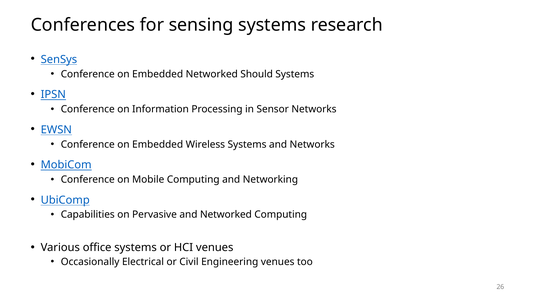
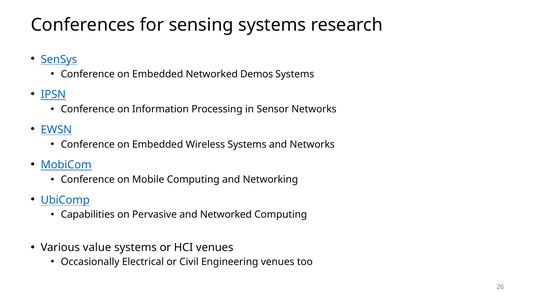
Should: Should -> Demos (257, 74)
office: office -> value (97, 247)
